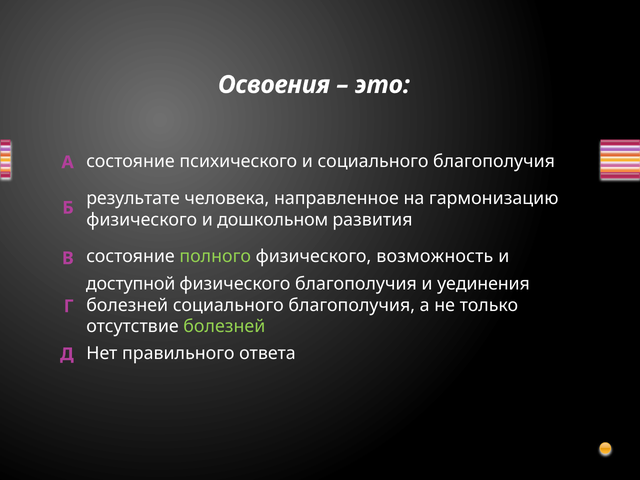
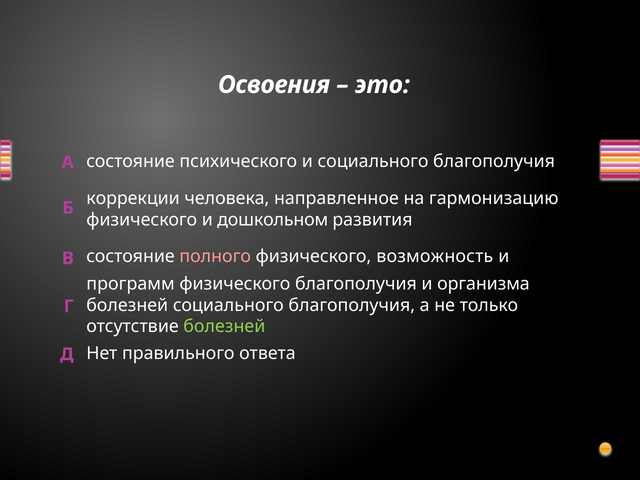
результате: результате -> коррекции (133, 199)
полного colour: light green -> pink (215, 257)
доступной: доступной -> программ (131, 284)
уединения: уединения -> организма (483, 284)
